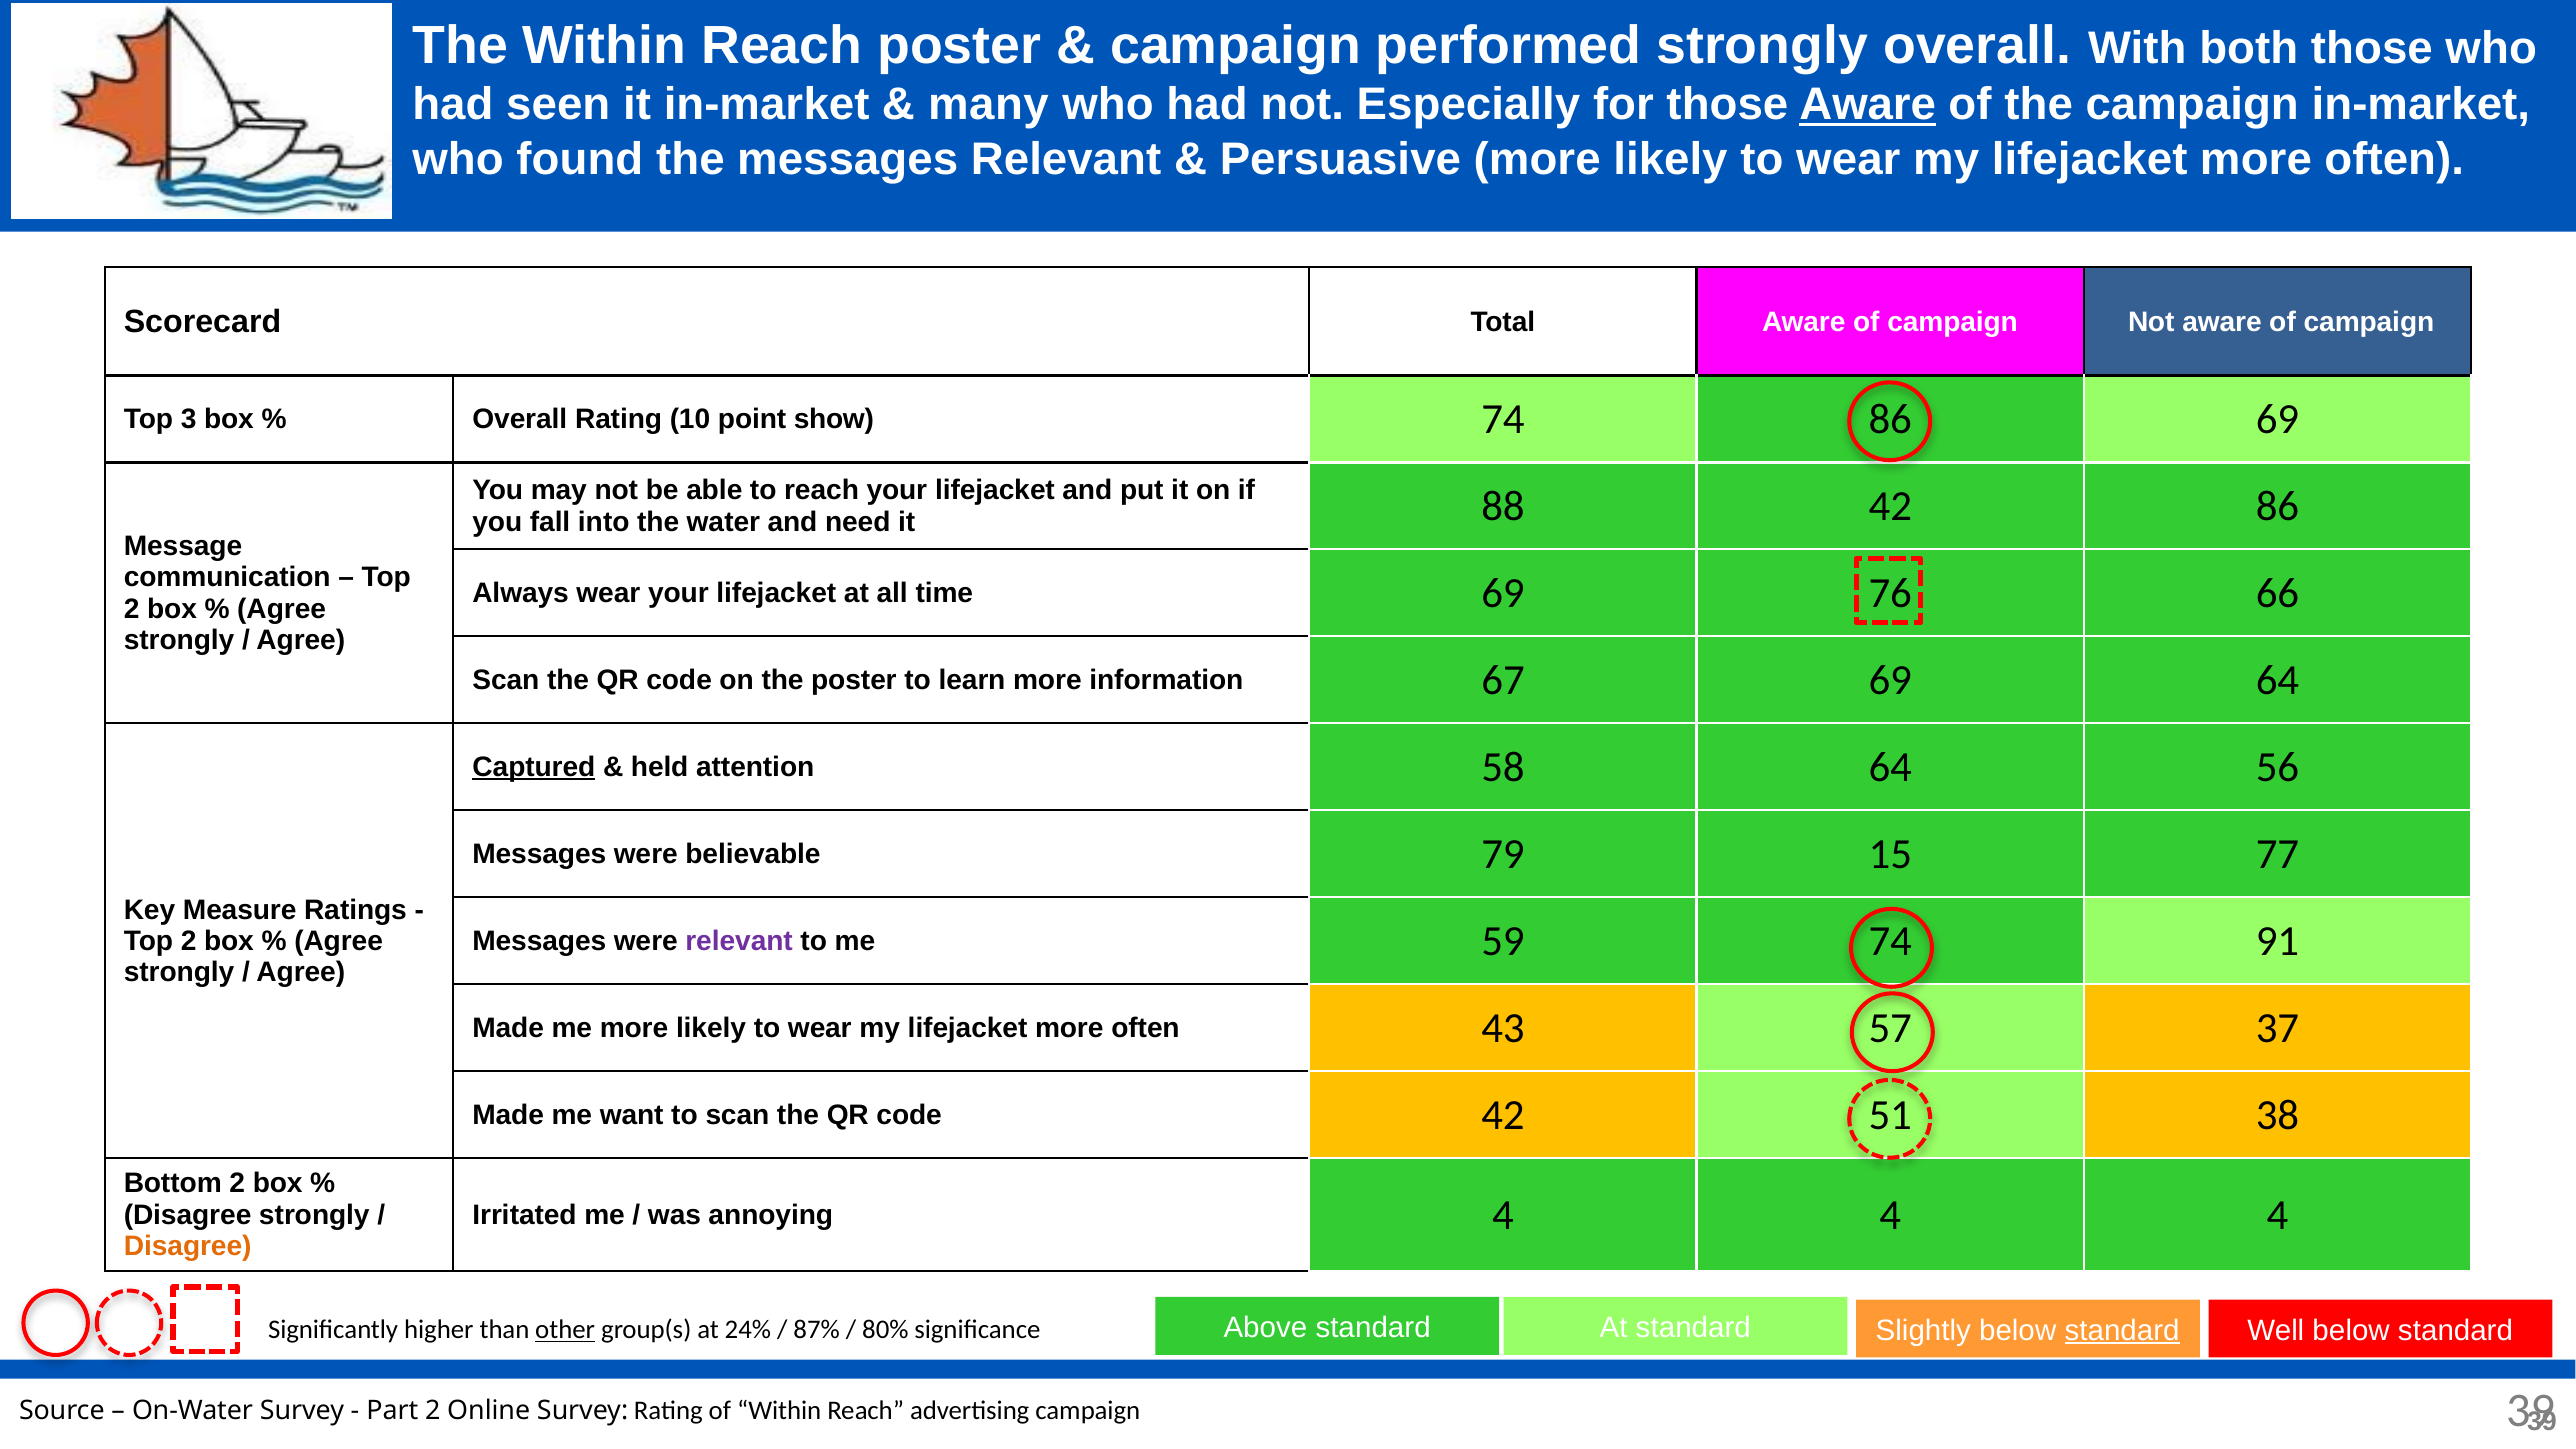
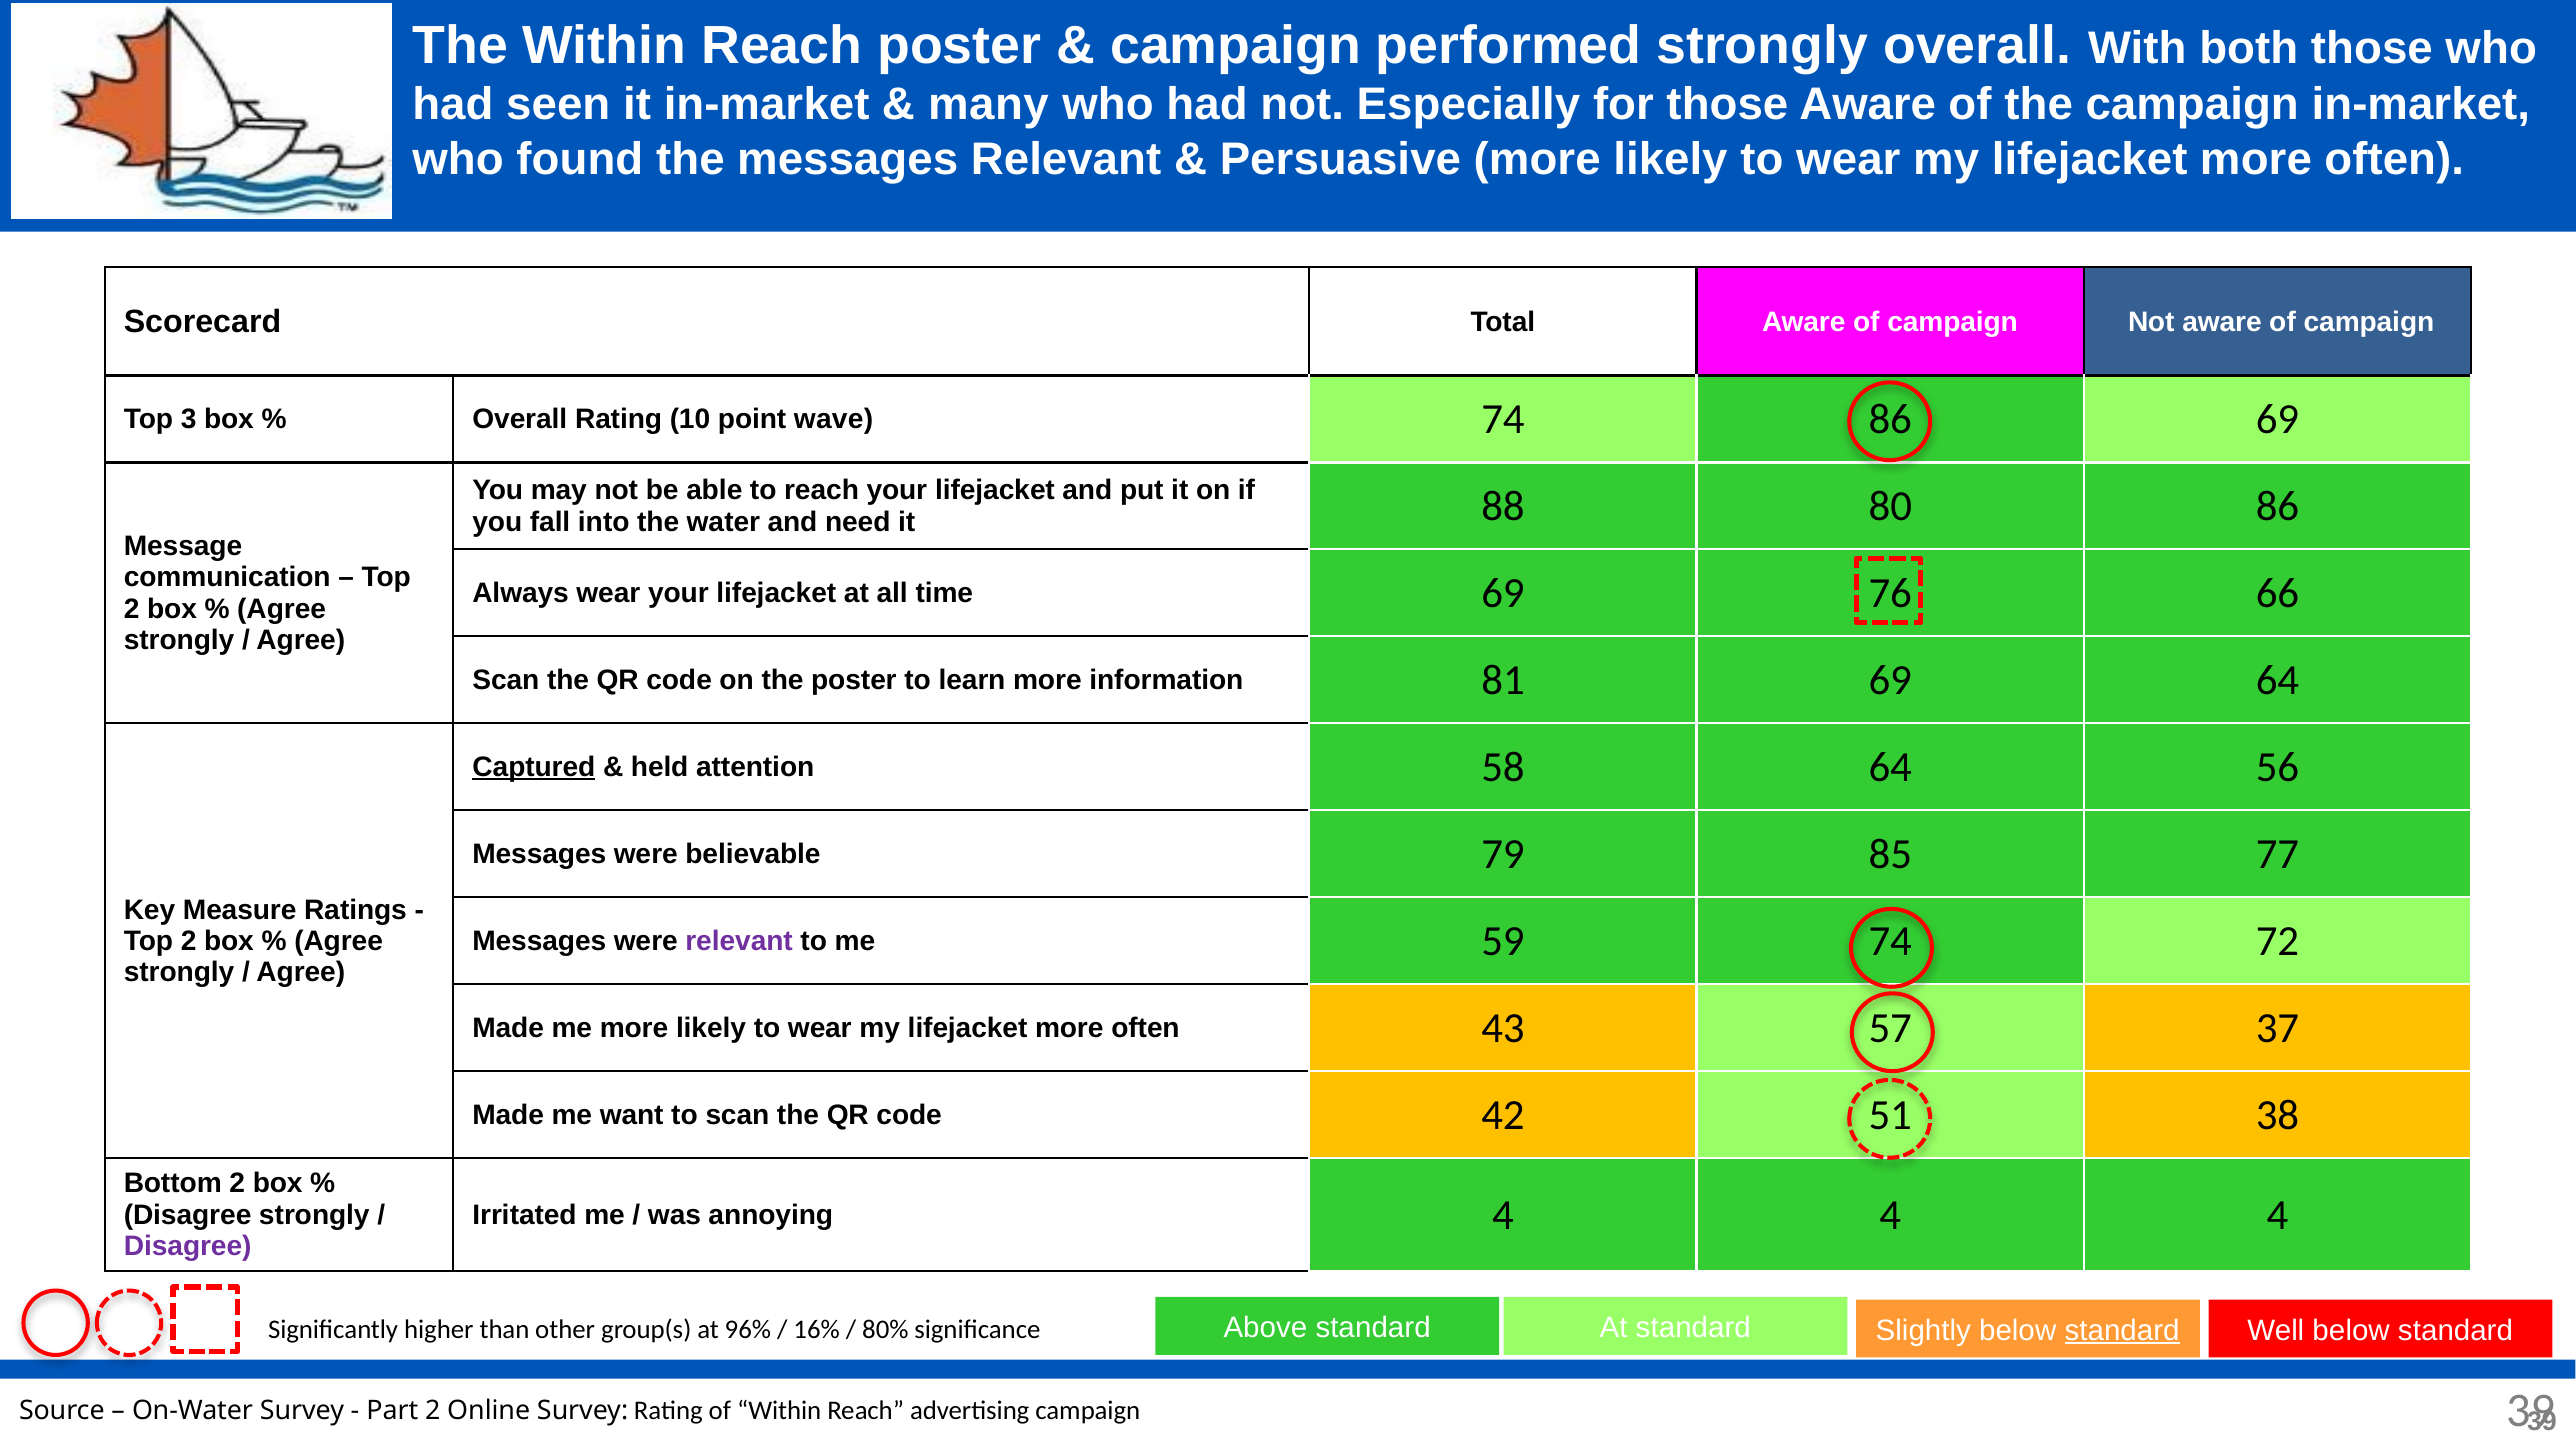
Aware underline: present -> none (1868, 105)
show: show -> wave (834, 419)
88 42: 42 -> 80 (1890, 506)
67: 67 -> 81 (1503, 680)
15: 15 -> 85 (1890, 854)
91: 91 -> 72 (2278, 941)
Disagree colour: orange -> purple (188, 1246)
other underline: present -> none (565, 1330)
24%: 24% -> 96% (748, 1330)
87%: 87% -> 16% (817, 1330)
